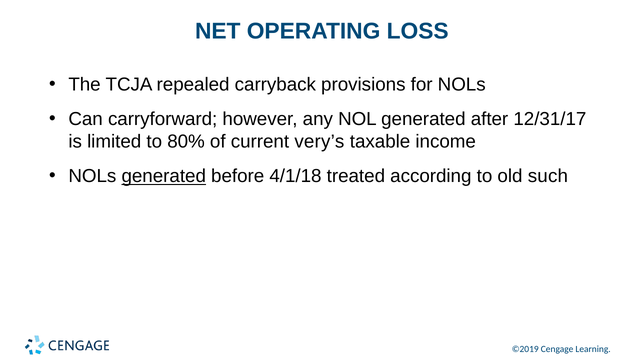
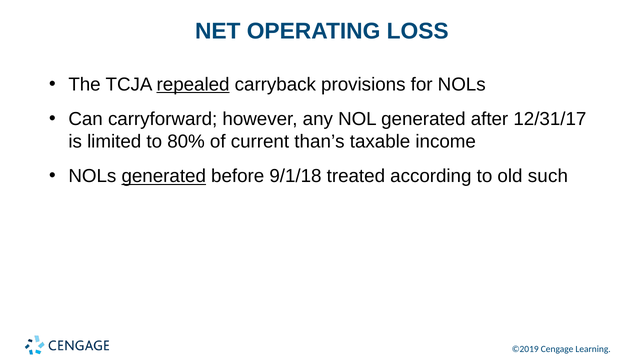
repealed underline: none -> present (193, 85)
very’s: very’s -> than’s (319, 142)
4/1/18: 4/1/18 -> 9/1/18 (295, 176)
